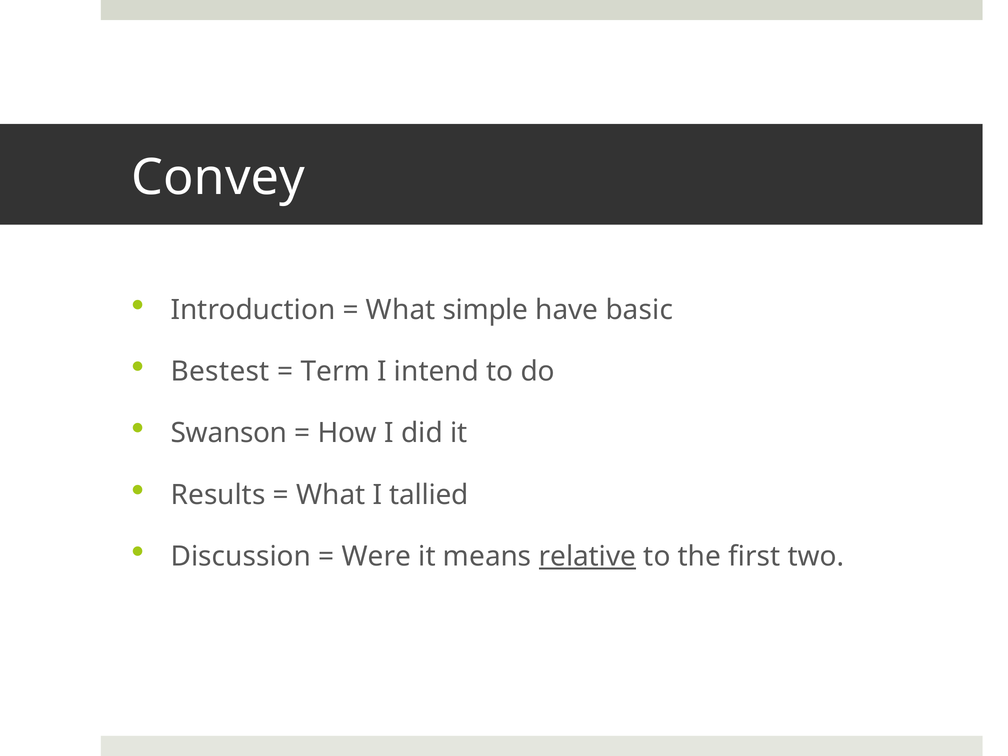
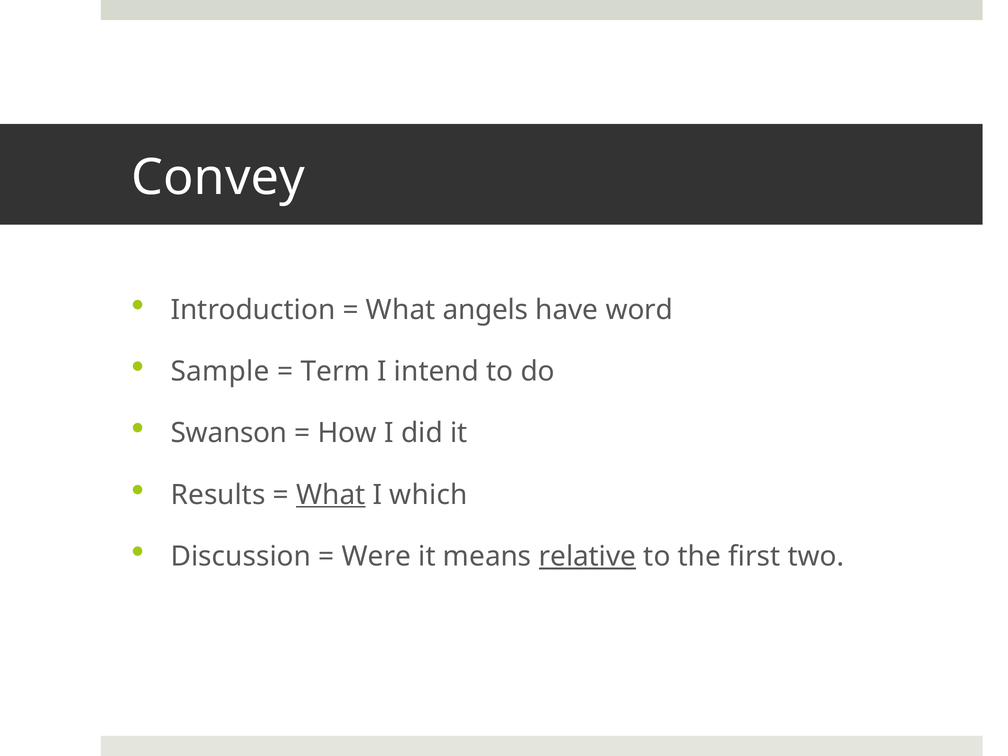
simple: simple -> angels (485, 310)
basic: basic -> word (639, 310)
Bestest: Bestest -> Sample (220, 372)
What underline: none -> present (331, 495)
tallied: tallied -> which (429, 495)
